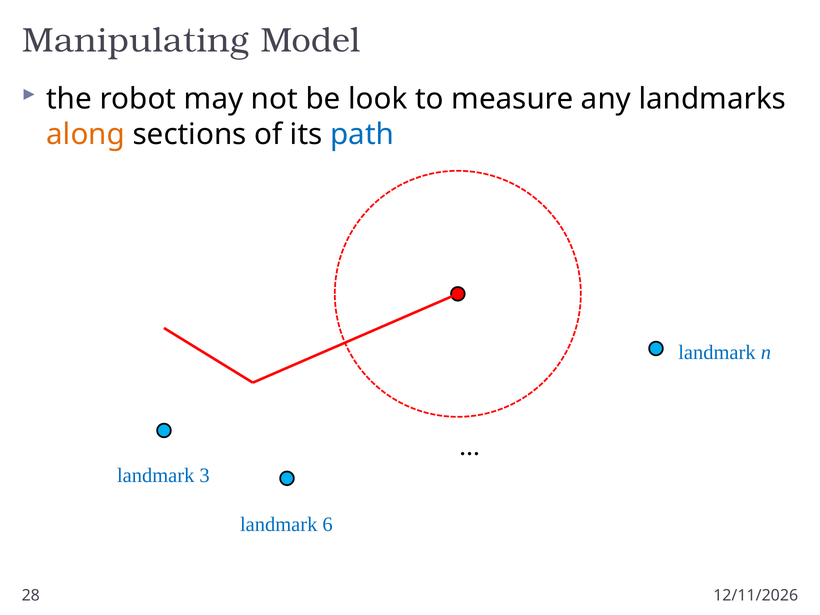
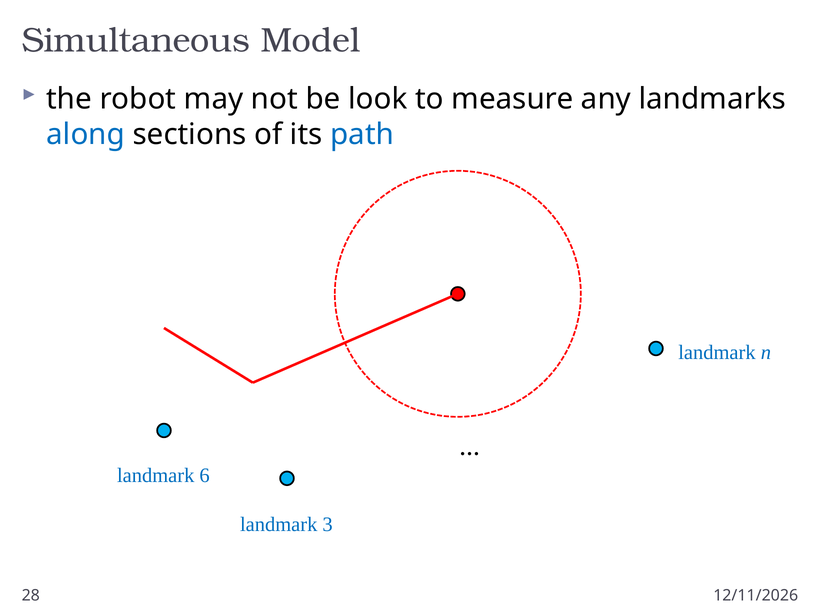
Manipulating: Manipulating -> Simultaneous (136, 41)
along colour: orange -> blue (86, 135)
3: 3 -> 6 (205, 476)
6: 6 -> 3 (328, 524)
